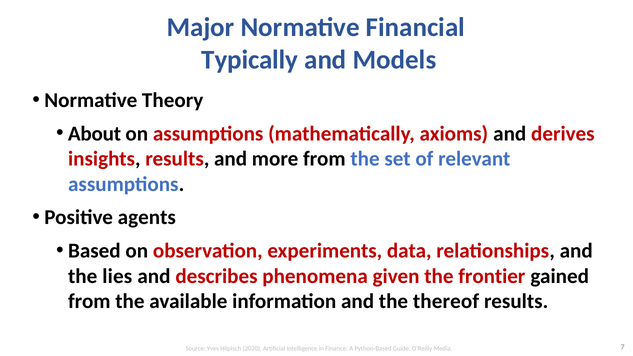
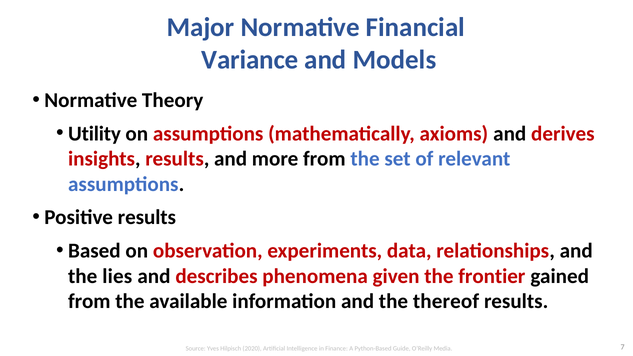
Typically: Typically -> Variance (250, 60)
About: About -> Utility (94, 134)
Positive agents: agents -> results (147, 218)
